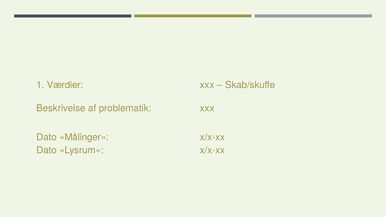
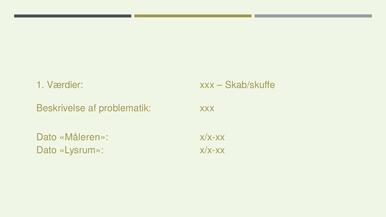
Målinger: Målinger -> Måleren (84, 137)
